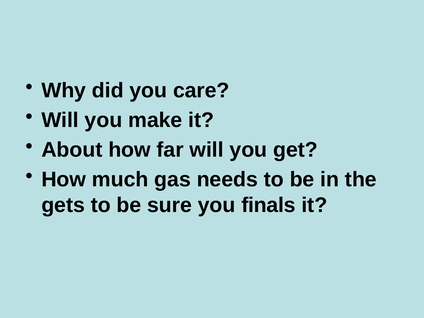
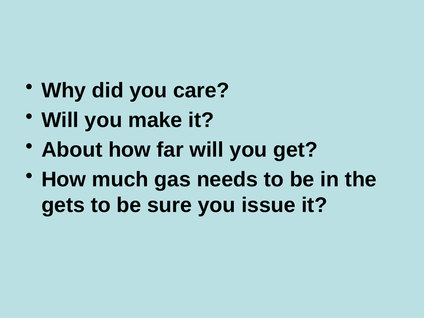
finals: finals -> issue (268, 205)
